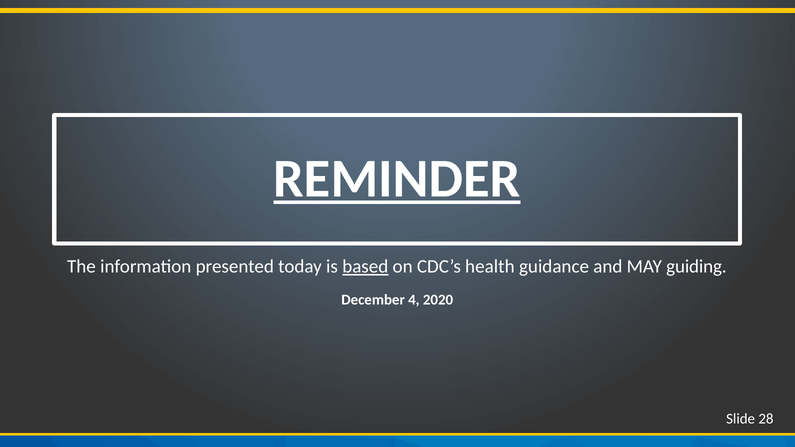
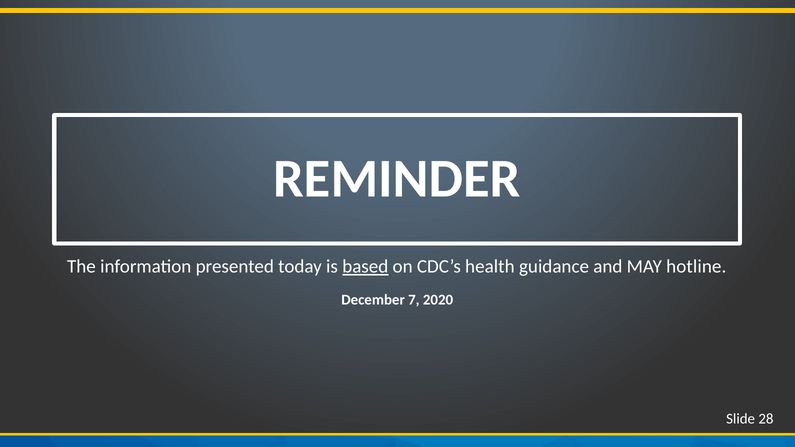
REMINDER underline: present -> none (397, 179)
guiding: guiding -> hotline (696, 267)
4: 4 -> 7 (414, 300)
